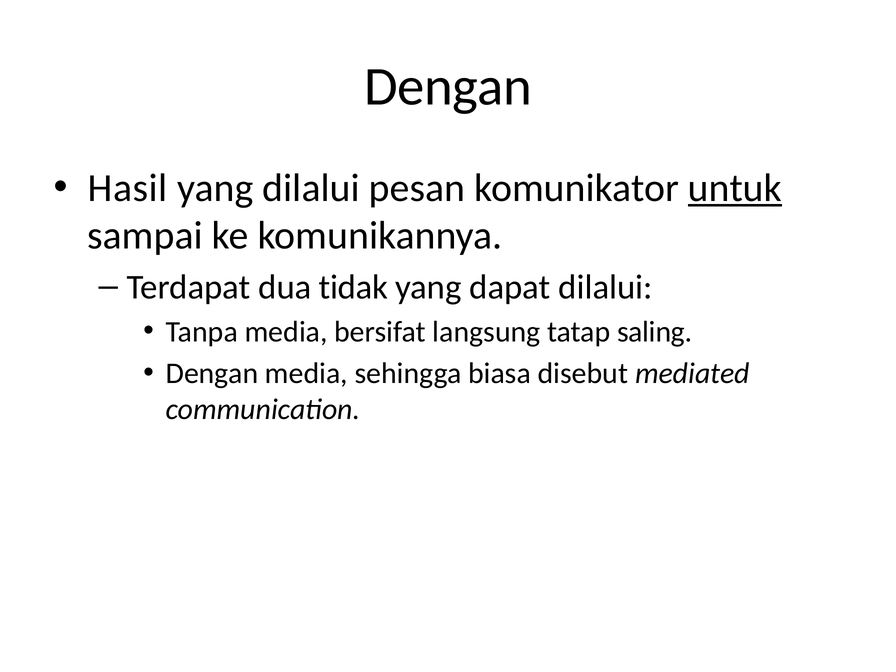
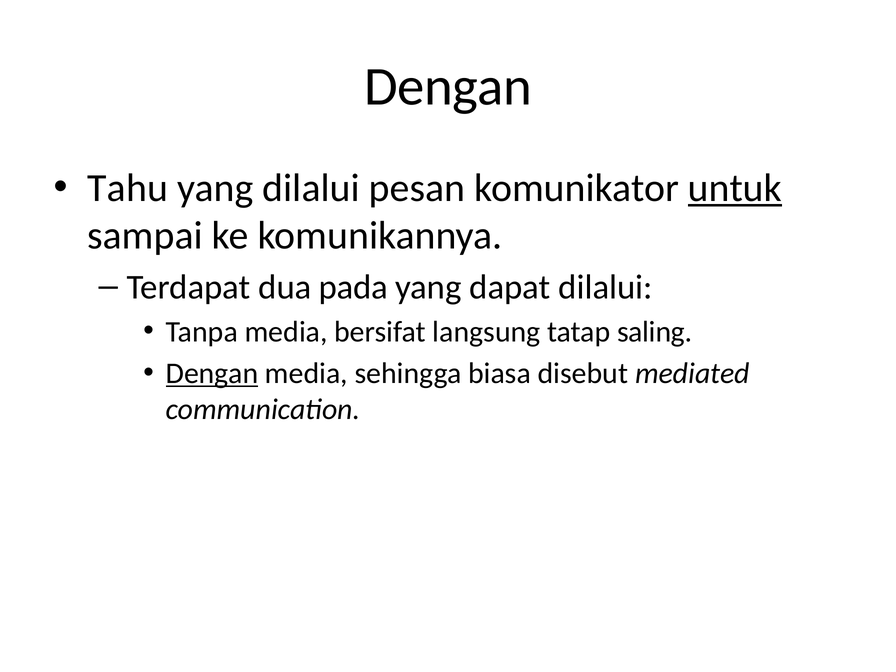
Hasil: Hasil -> Tahu (128, 188)
tidak: tidak -> pada (353, 287)
Dengan underline: none -> present (212, 373)
